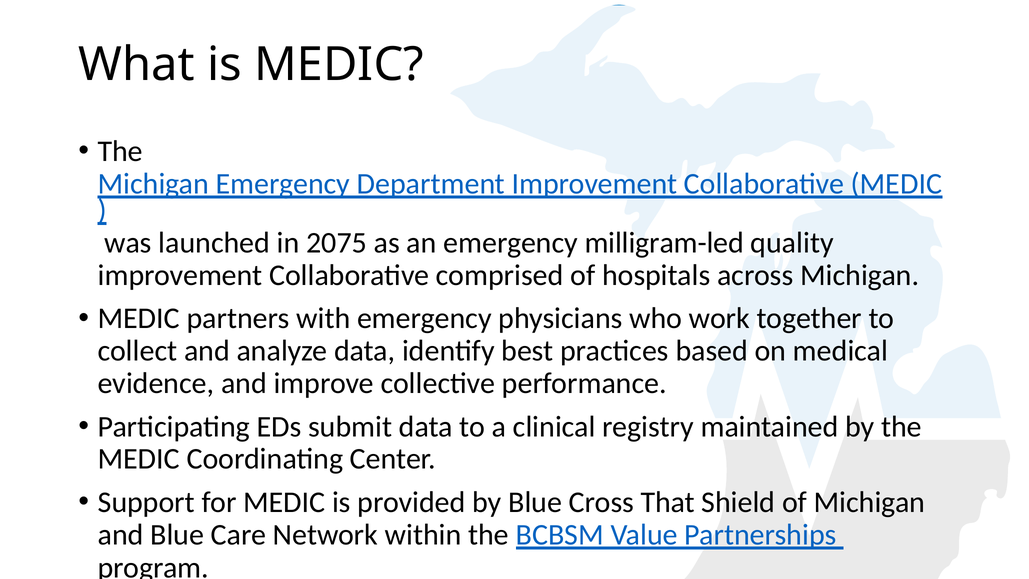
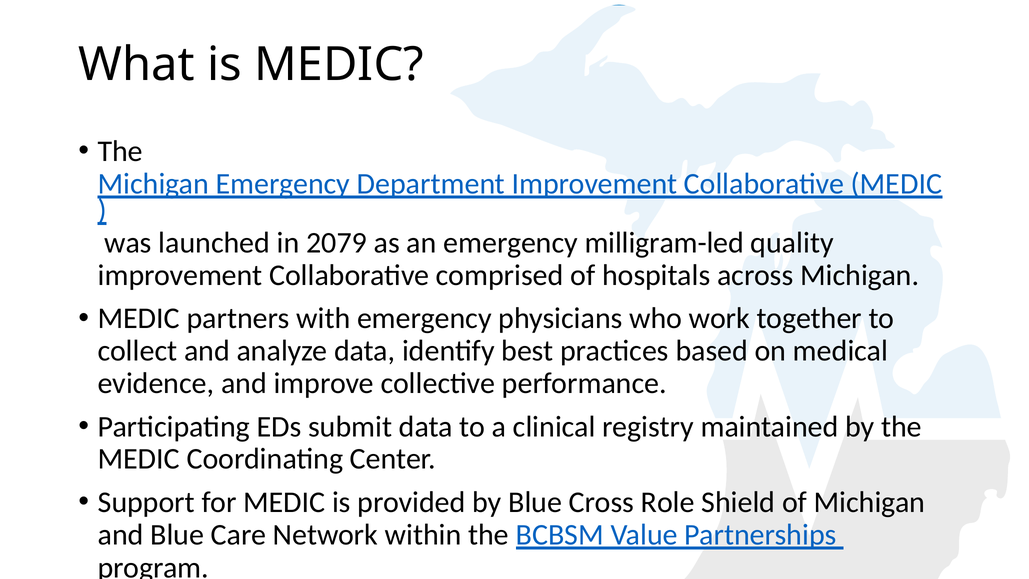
2075: 2075 -> 2079 (337, 243)
That: That -> Role (668, 502)
